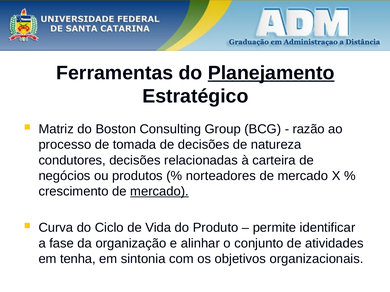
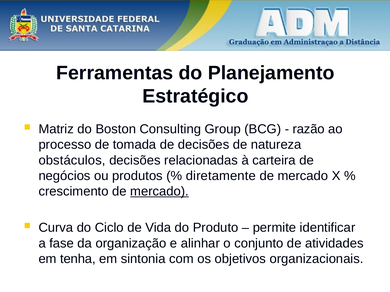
Planejamento underline: present -> none (271, 73)
condutores: condutores -> obstáculos (72, 160)
norteadores: norteadores -> diretamente (221, 176)
